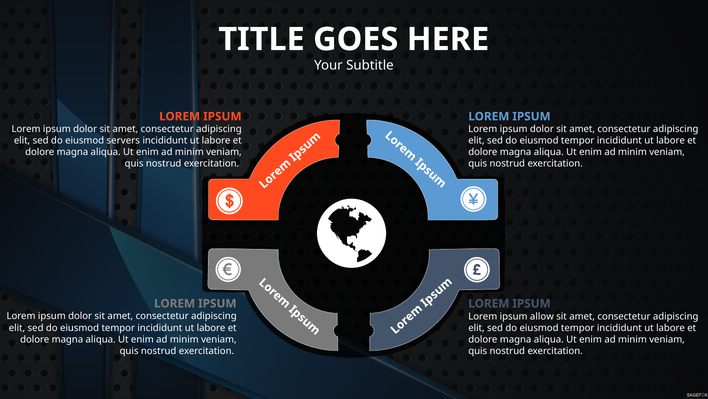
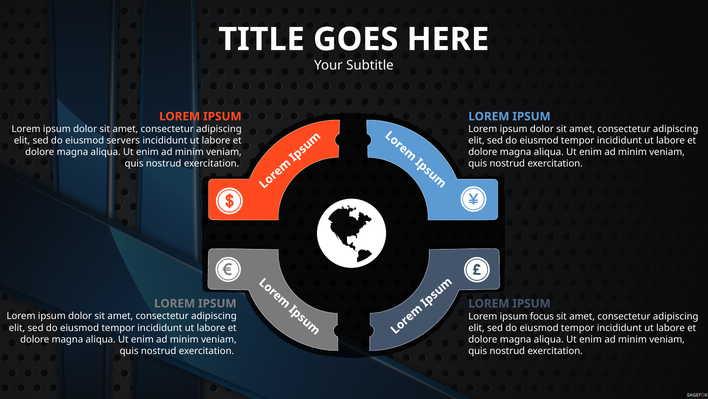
allow: allow -> focus (542, 316)
